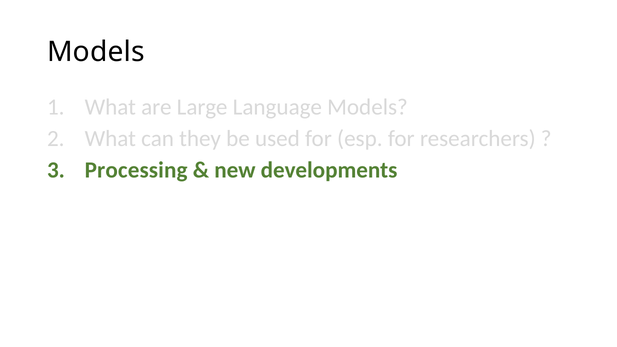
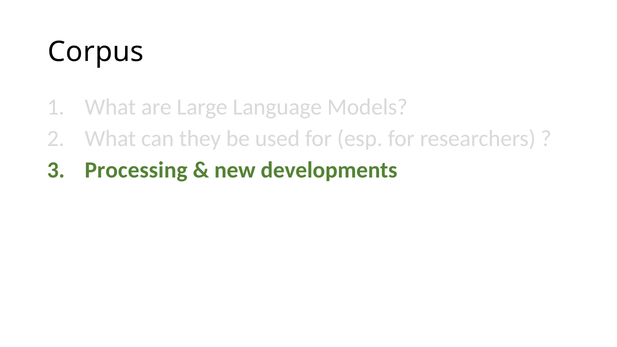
Models: Models -> Corpus (96, 52)
